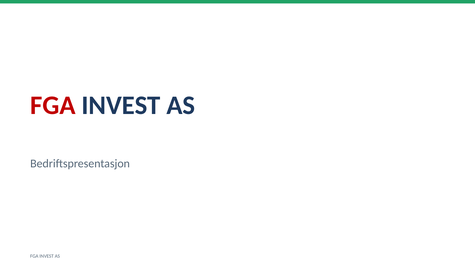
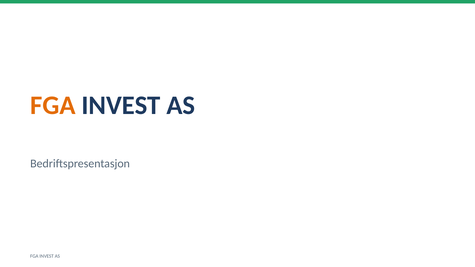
FGA colour: red -> orange (53, 105)
